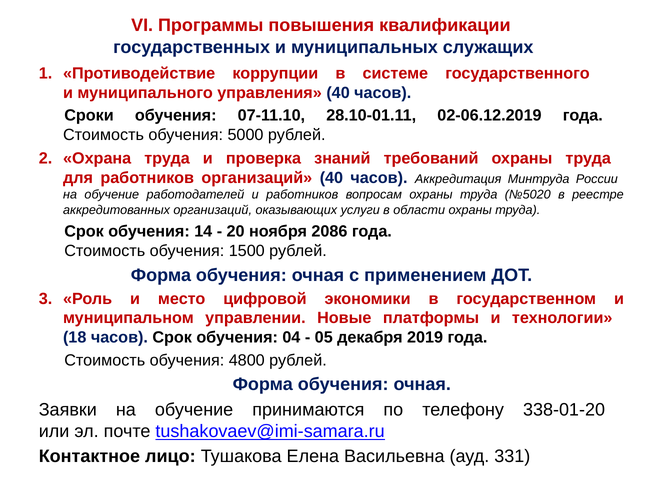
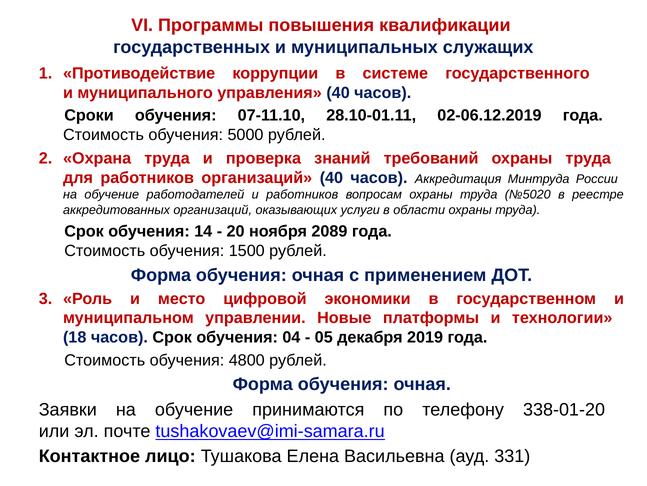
2086: 2086 -> 2089 (329, 231)
